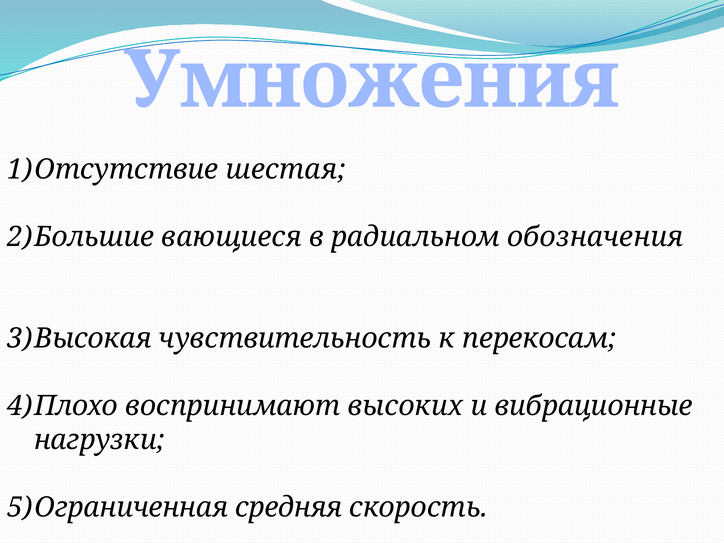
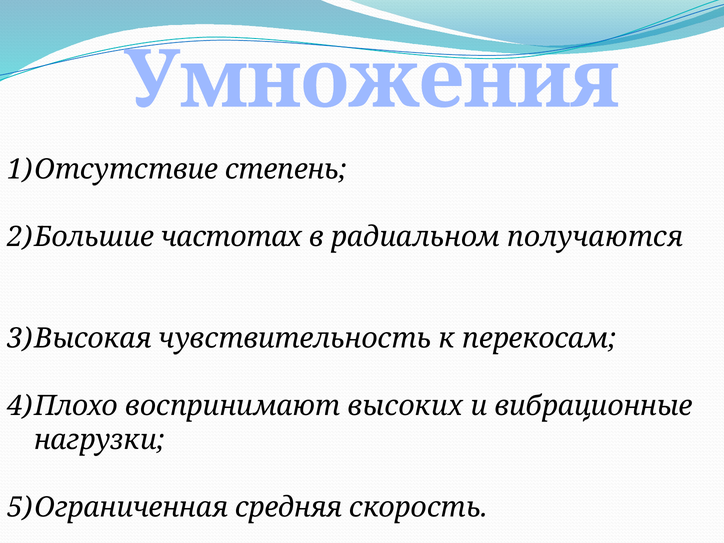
шестая: шестая -> степень (286, 169)
вающиеся: вающиеся -> частотах (232, 237)
обозначения: обозначения -> получаются (595, 237)
